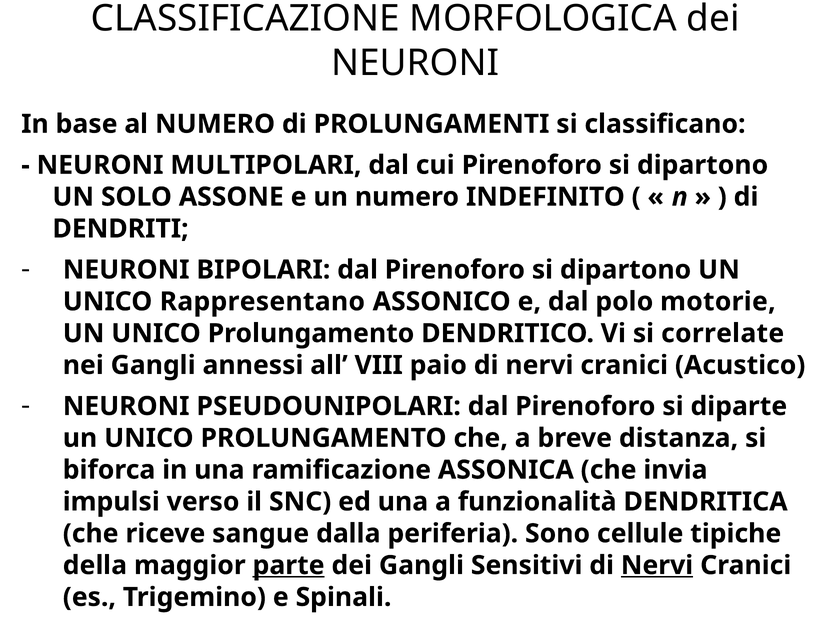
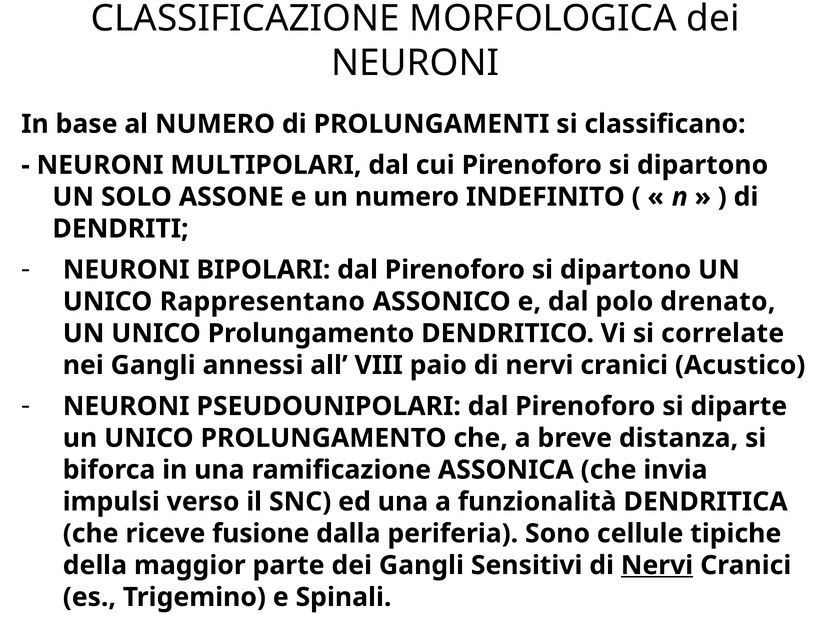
motorie: motorie -> drenato (718, 302)
sangue: sangue -> fusione (261, 534)
parte underline: present -> none (289, 566)
